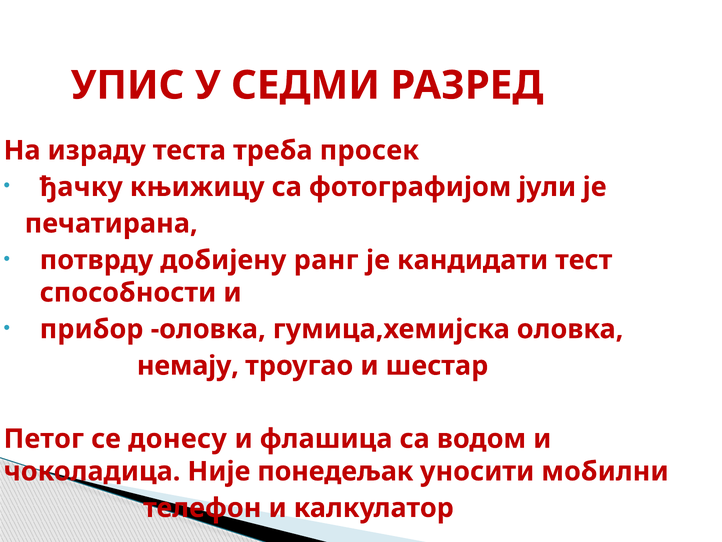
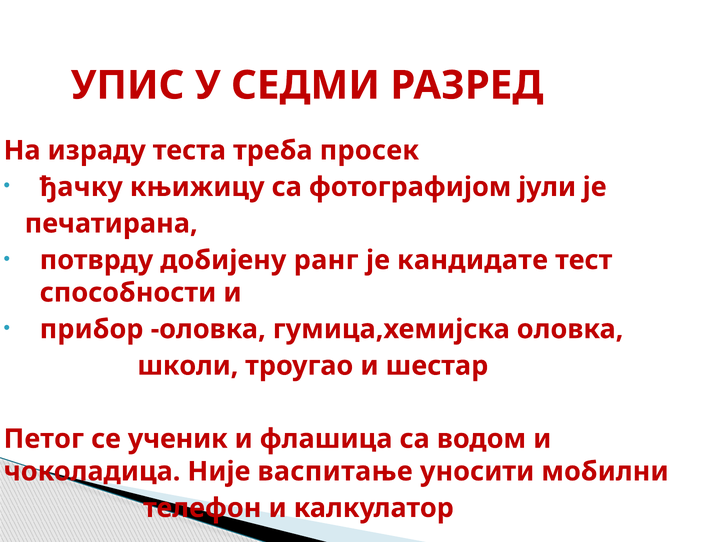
кандидати: кандидати -> кандидате (472, 260)
немају: немају -> школи (188, 365)
донесу: донесу -> ученик (178, 439)
понедељак: понедељак -> васпитање (335, 471)
